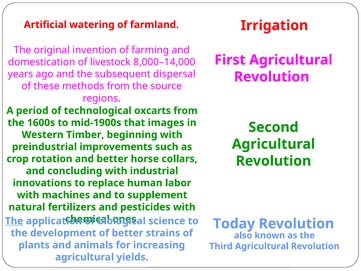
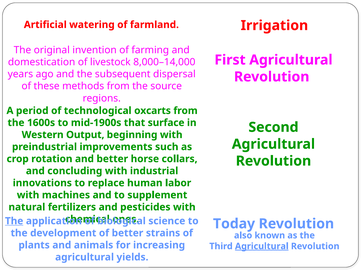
images: images -> surface (166, 123)
Timber: Timber -> Output (85, 135)
Agricultural underline: none -> present (262, 246)
